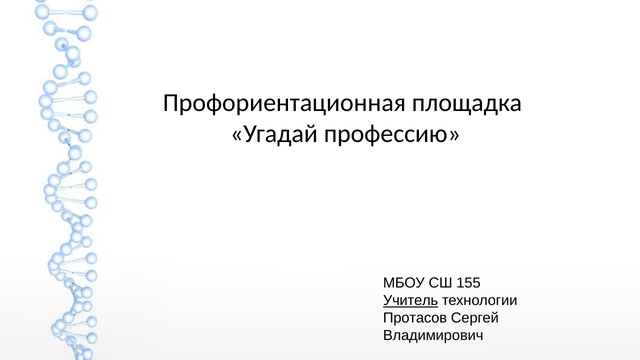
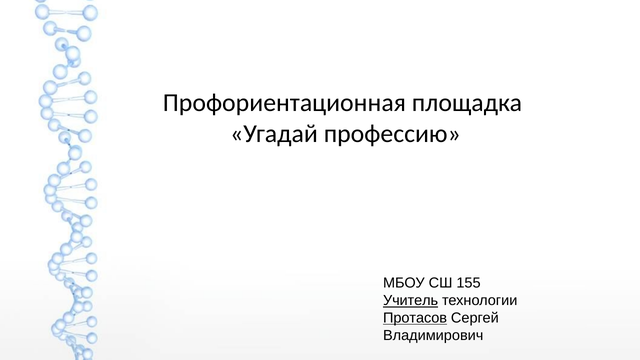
Протасов underline: none -> present (415, 318)
